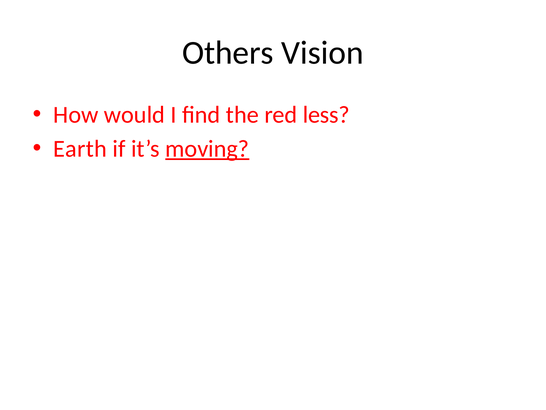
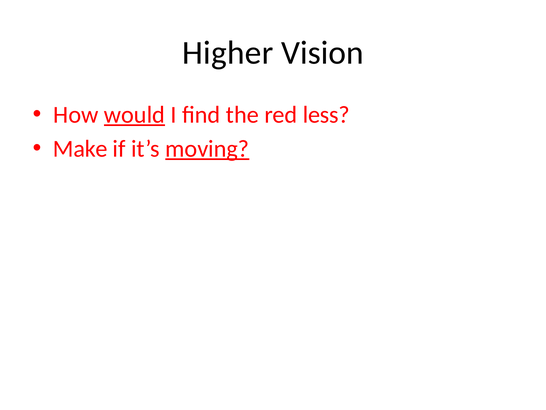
Others: Others -> Higher (228, 53)
would underline: none -> present (134, 115)
Earth: Earth -> Make (80, 149)
